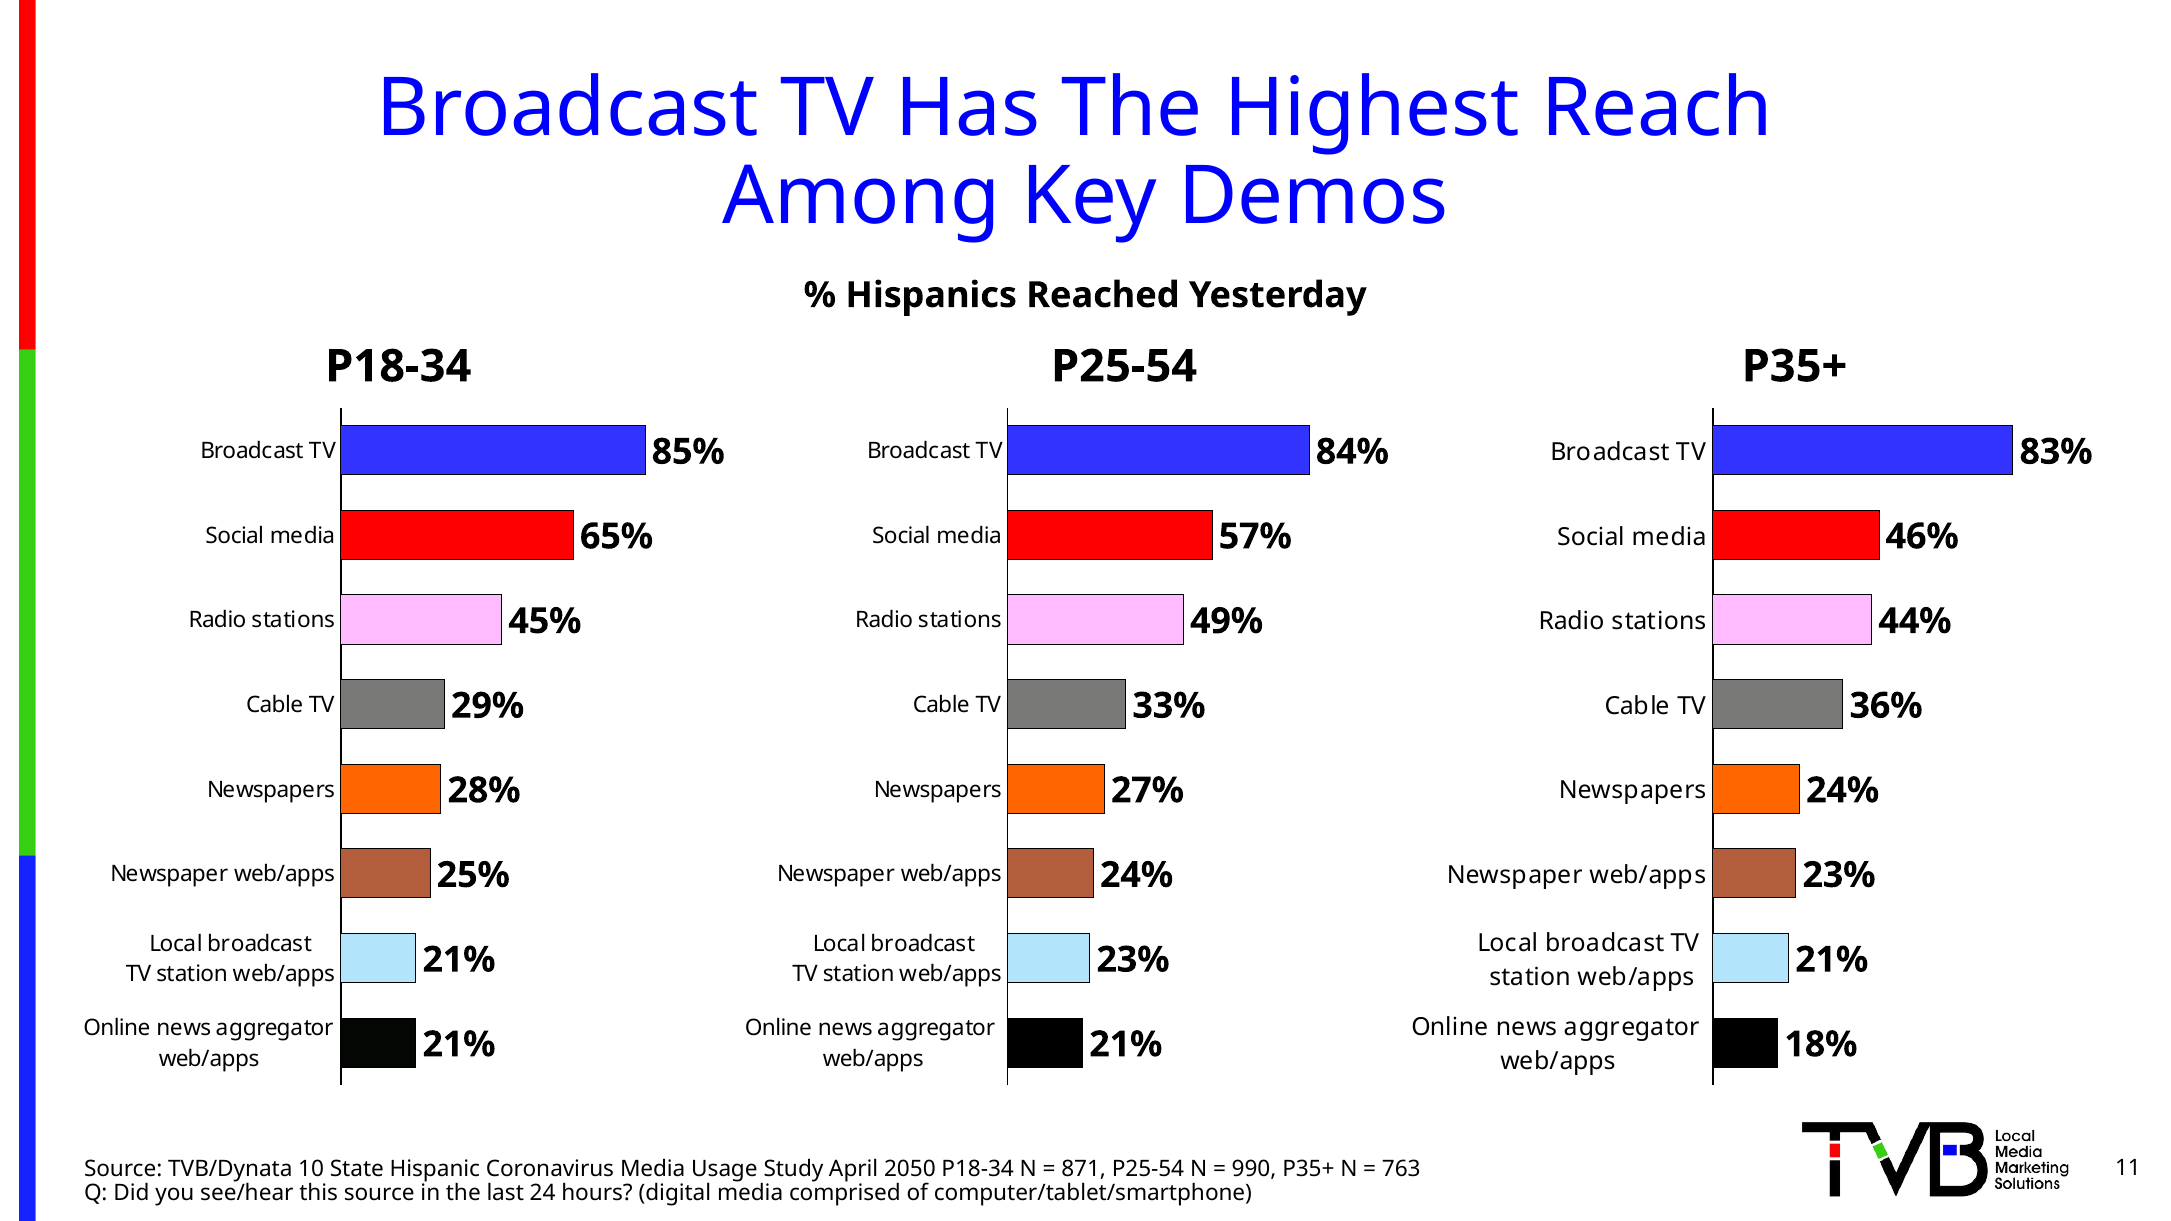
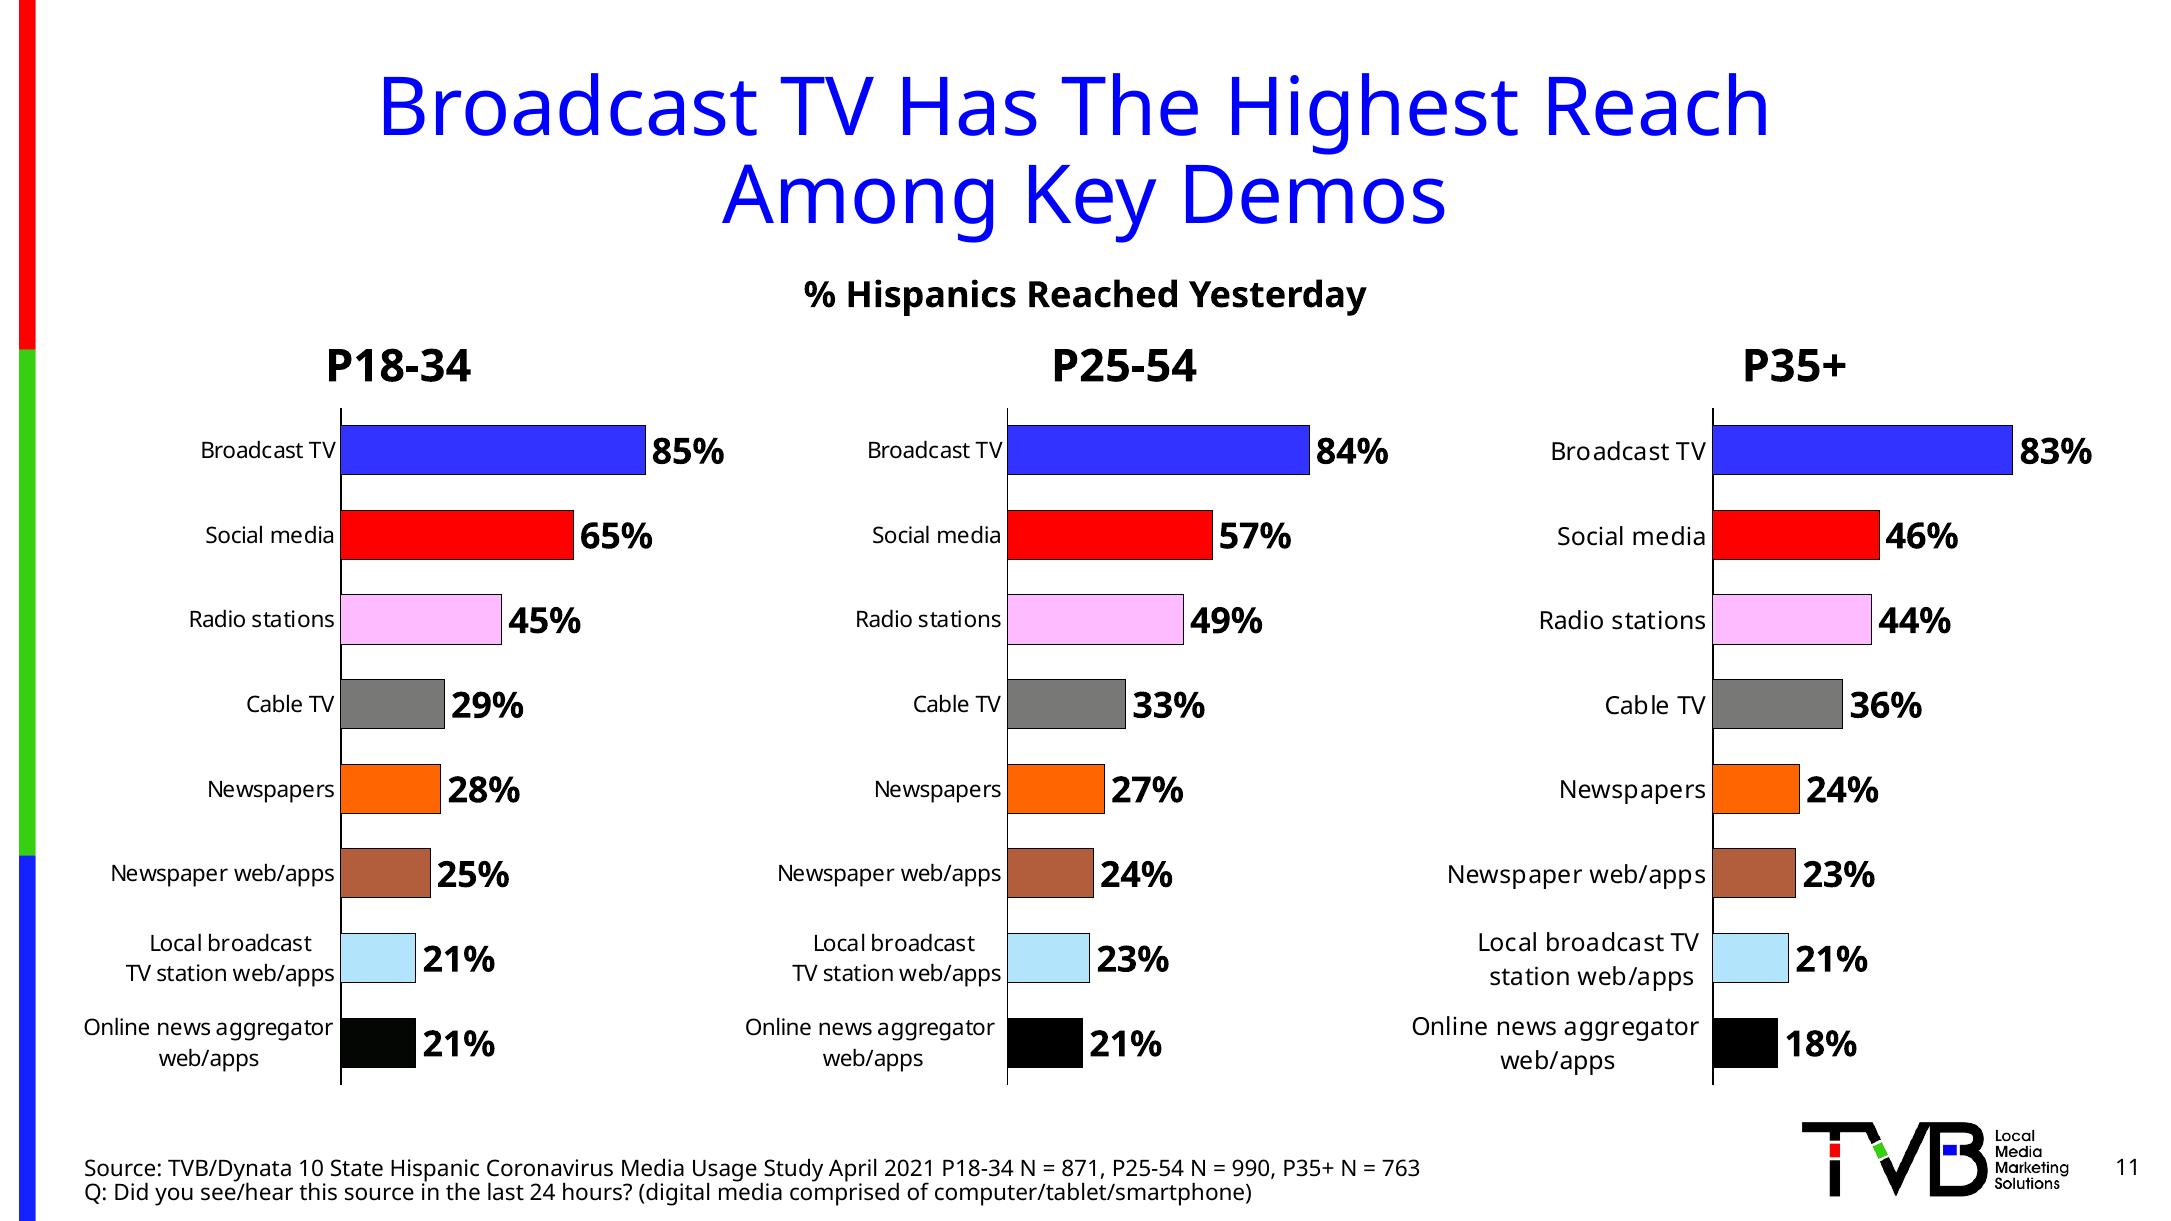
2050: 2050 -> 2021 (910, 1169)
